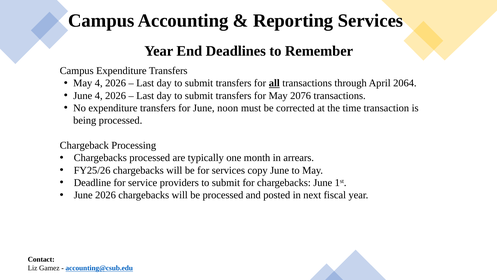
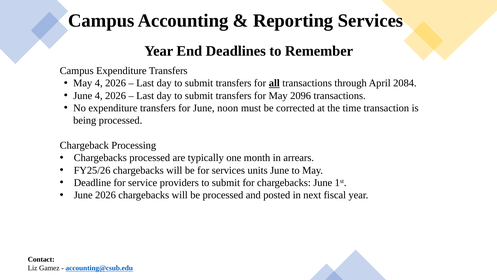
2064: 2064 -> 2084 (405, 83)
2076: 2076 -> 2096 (301, 95)
copy: copy -> units (258, 170)
